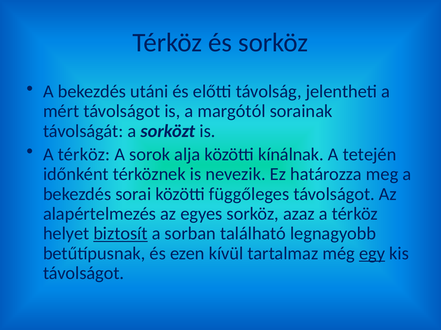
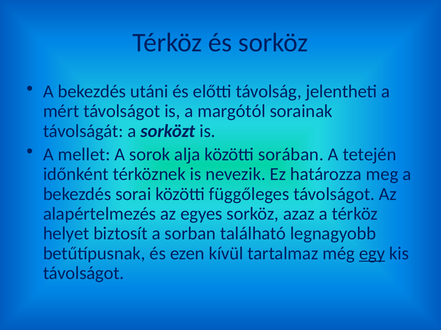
térköz: térköz -> mellet (84, 155)
kínálnak: kínálnak -> sorában (291, 155)
biztosít underline: present -> none (120, 234)
